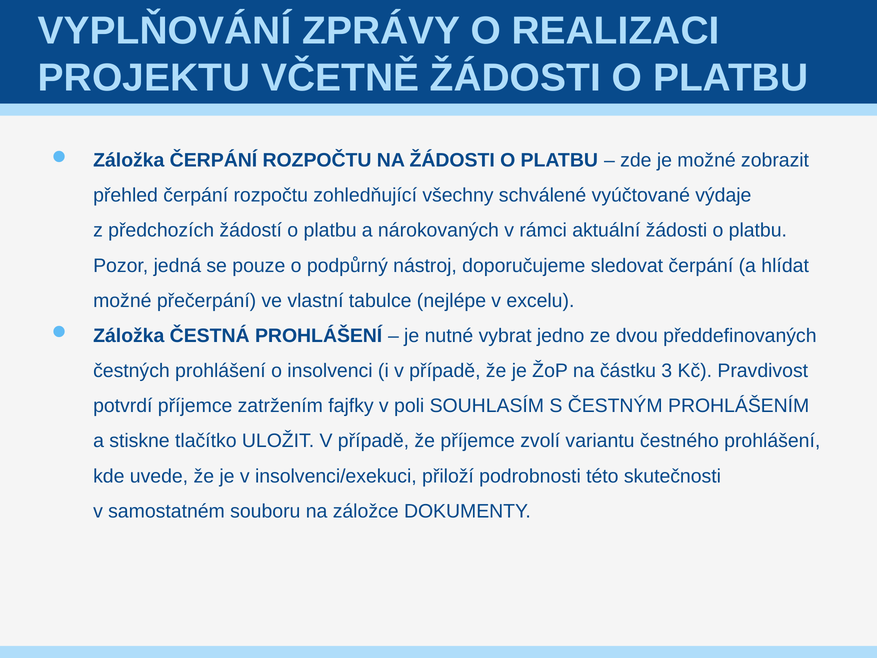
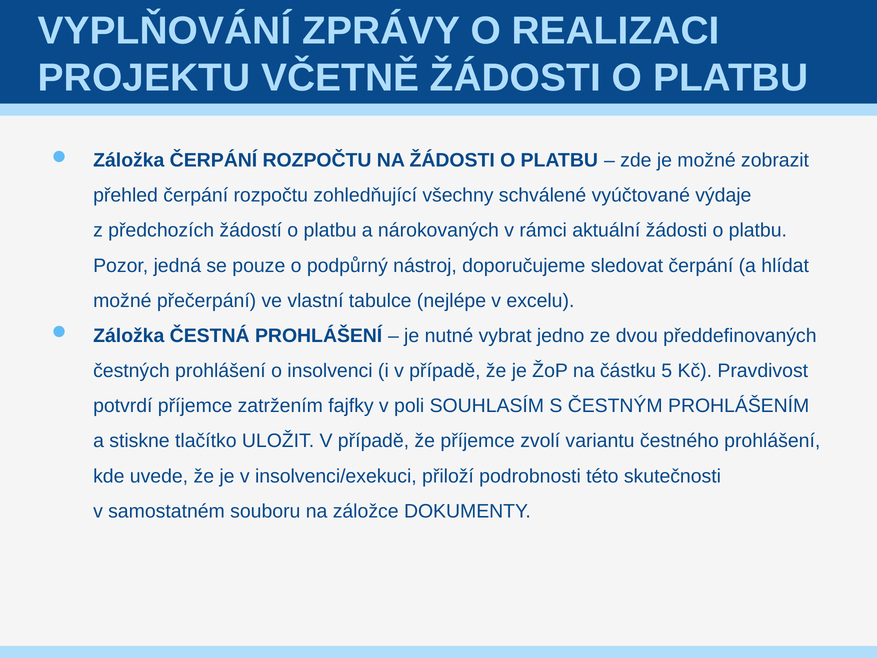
3: 3 -> 5 (667, 371)
